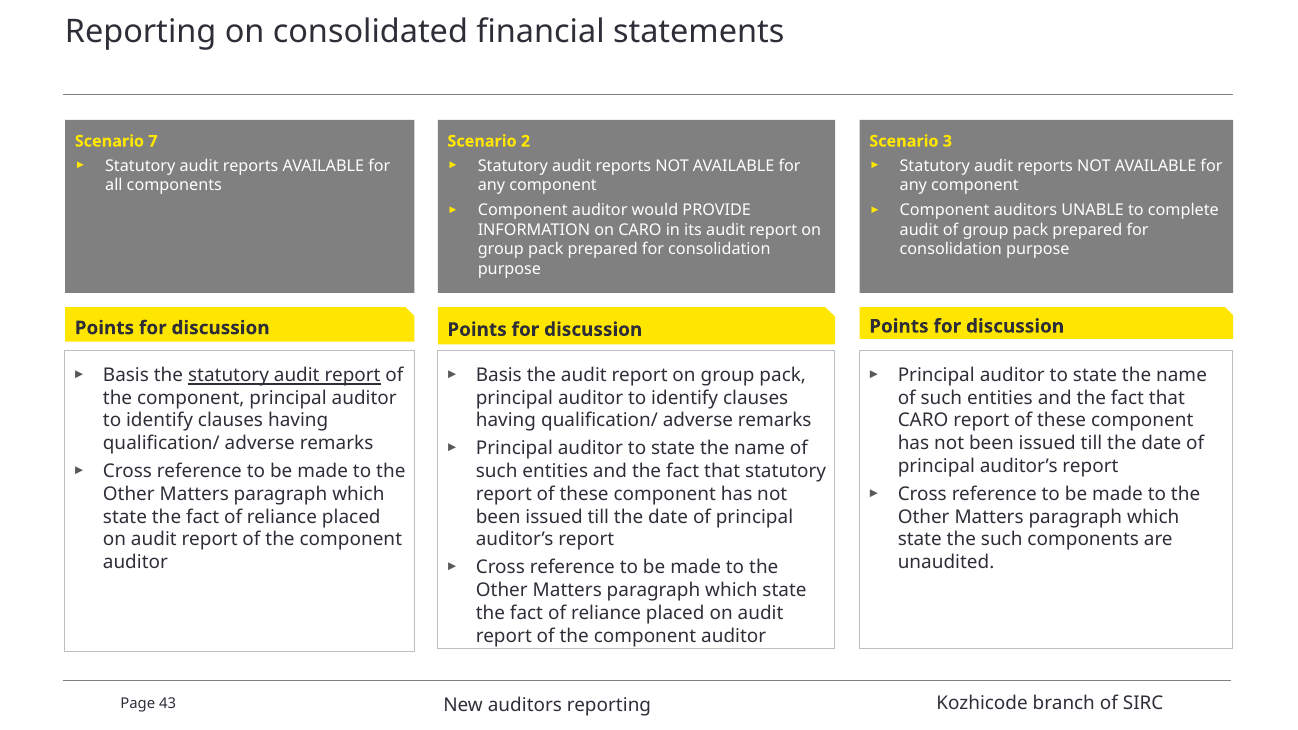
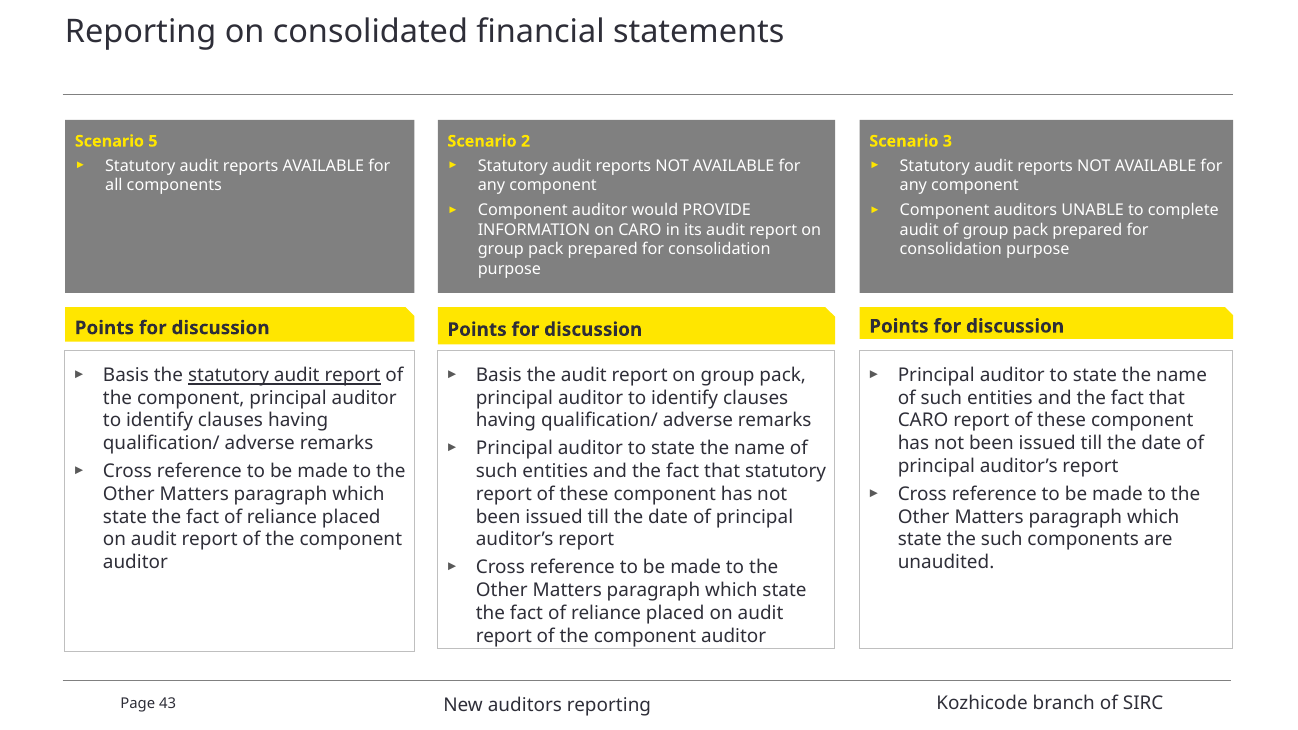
7: 7 -> 5 (153, 141)
